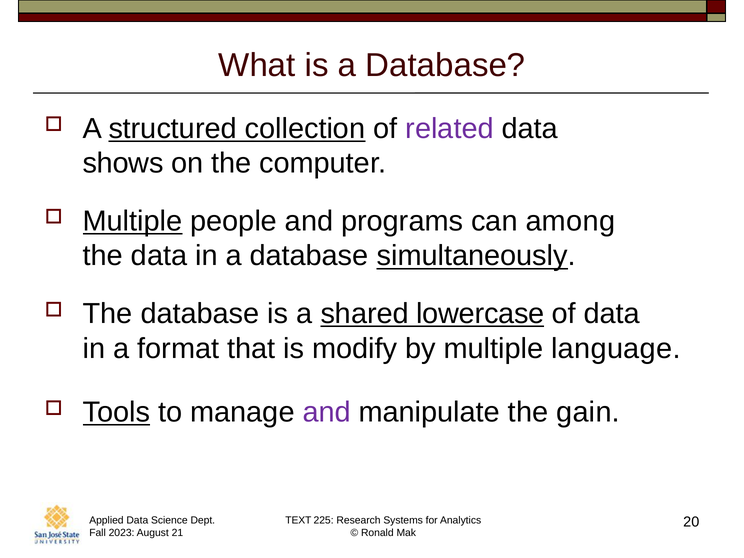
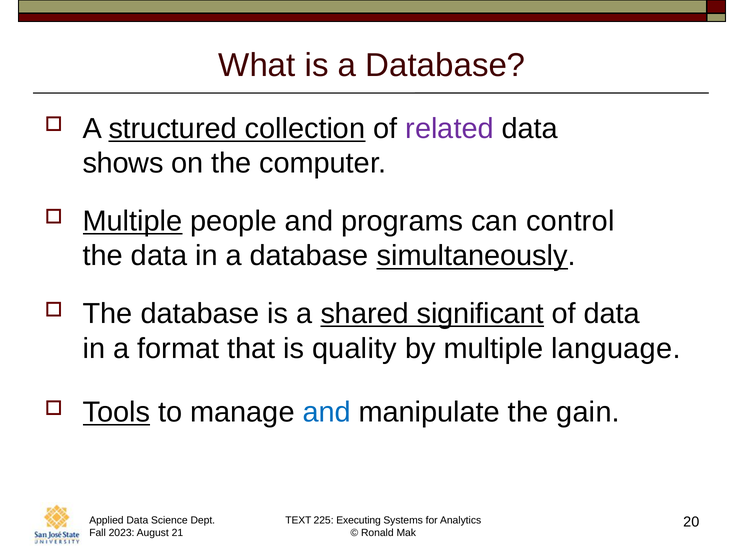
among: among -> control (570, 221)
lowercase: lowercase -> significant (480, 314)
modify: modify -> quality (354, 349)
and colour: purple -> blue (327, 412)
Research: Research -> Executing (359, 520)
